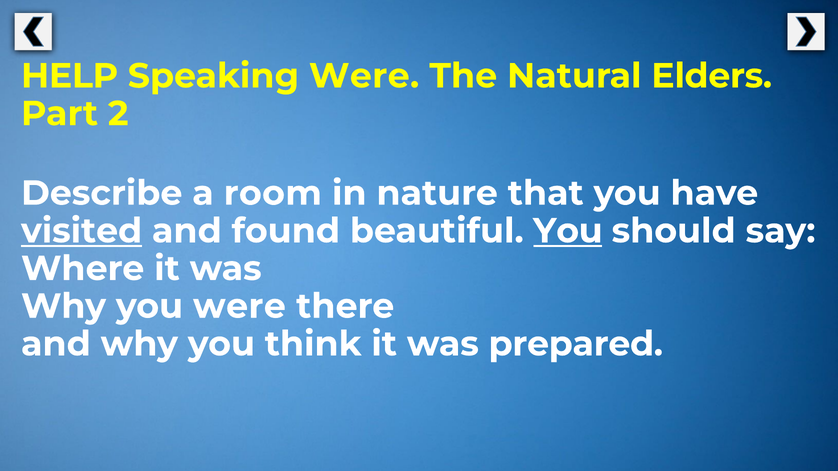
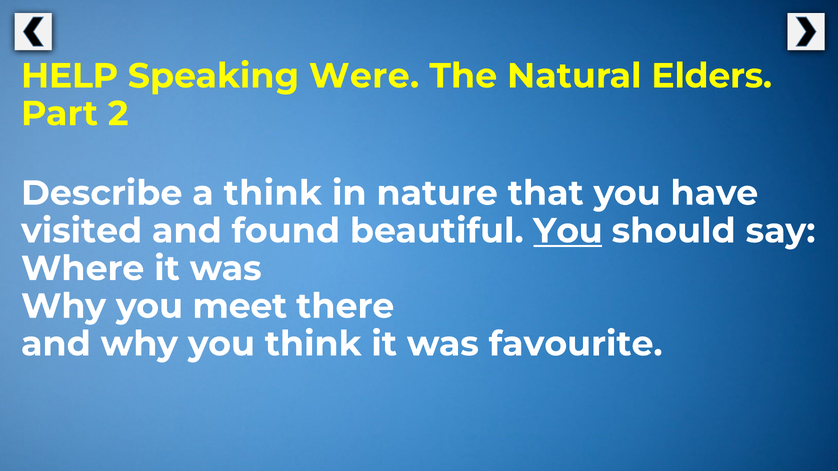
a room: room -> think (273, 193)
visited underline: present -> none (82, 231)
you were: were -> meet (240, 306)
prepared: prepared -> favourite (576, 344)
